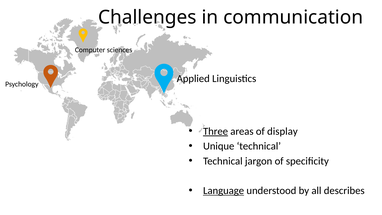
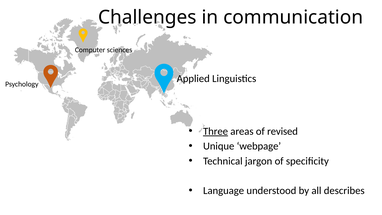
display: display -> revised (283, 131)
Unique technical: technical -> webpage (259, 146)
Language underline: present -> none (224, 191)
